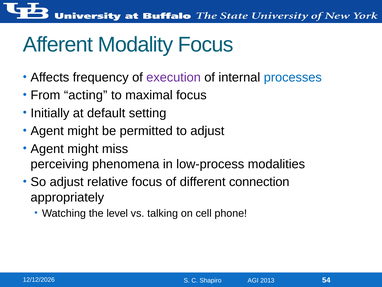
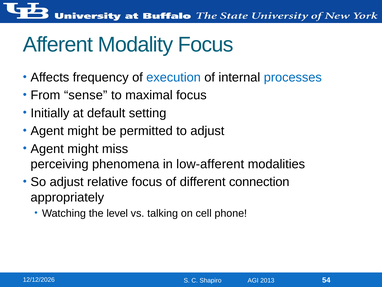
execution colour: purple -> blue (174, 77)
acting: acting -> sense (86, 95)
low-process: low-process -> low-afferent (210, 164)
